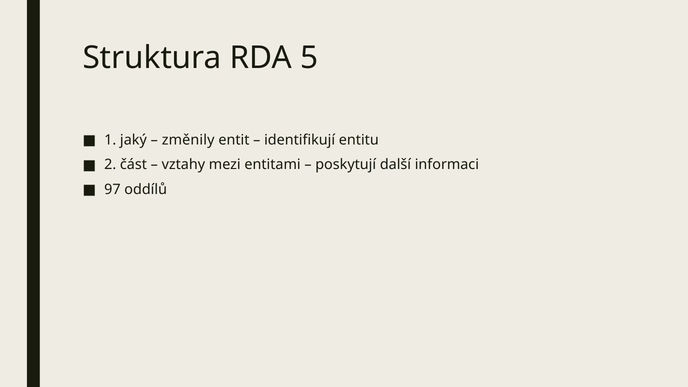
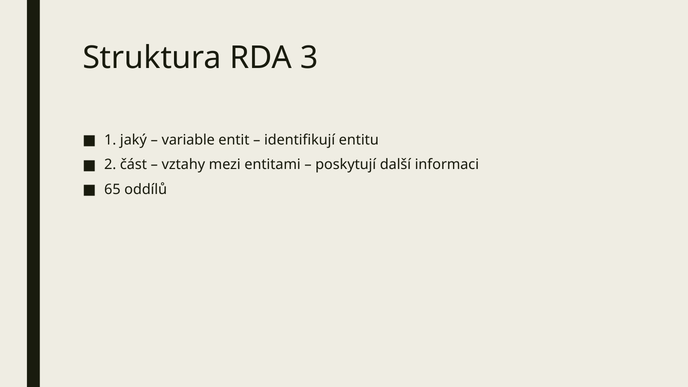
5: 5 -> 3 (309, 58)
změnily: změnily -> variable (188, 140)
97: 97 -> 65 (112, 189)
